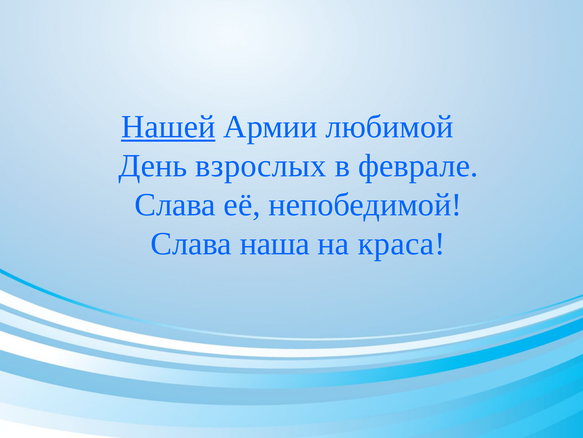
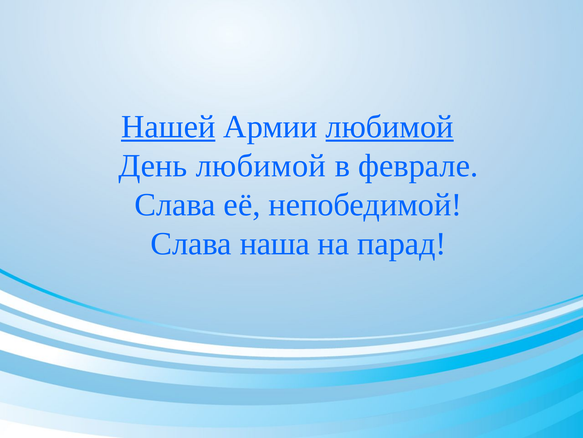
любимой underline: none -> present (390, 127)
День взрослых: взрослых -> любимой (261, 165)
краса: краса -> парад (402, 243)
